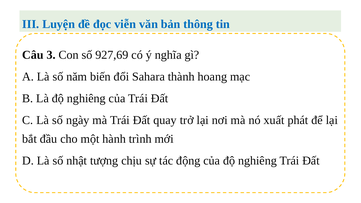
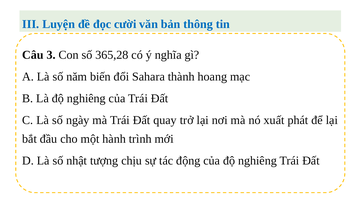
viễn: viễn -> cười (125, 24)
927,69: 927,69 -> 365,28 (112, 55)
